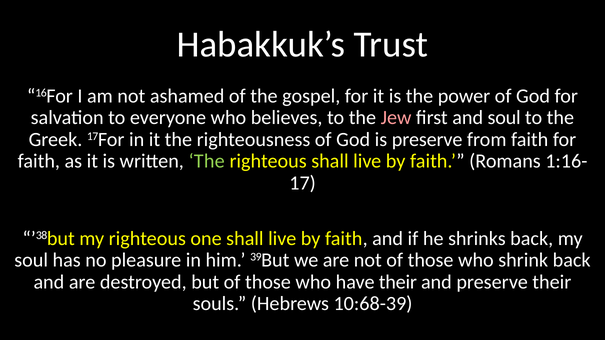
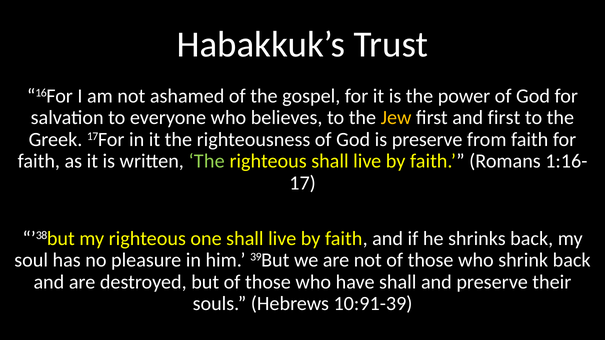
Jew colour: pink -> yellow (396, 118)
and soul: soul -> first (504, 118)
have their: their -> shall (398, 282)
10:68-39: 10:68-39 -> 10:91-39 (373, 304)
